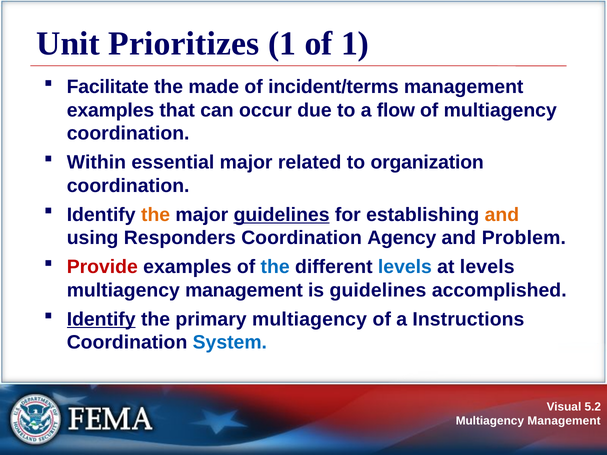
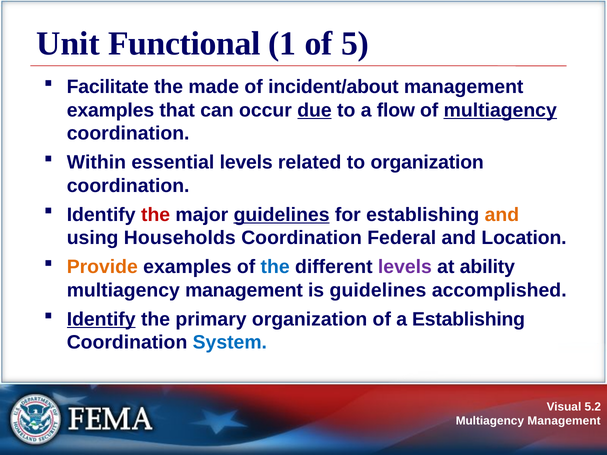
Prioritizes: Prioritizes -> Functional (184, 44)
of 1: 1 -> 5 (355, 44)
incident/terms: incident/terms -> incident/about (333, 87)
due underline: none -> present (314, 110)
multiagency underline: none -> present (500, 110)
essential major: major -> levels (246, 163)
the colour: orange -> red (156, 215)
Responders: Responders -> Households (180, 238)
Agency: Agency -> Federal (402, 238)
Problem: Problem -> Location (524, 238)
Provide colour: red -> orange (102, 267)
levels colour: blue -> purple (405, 267)
at levels: levels -> ability (487, 267)
primary multiagency: multiagency -> organization (310, 319)
a Instructions: Instructions -> Establishing (469, 319)
